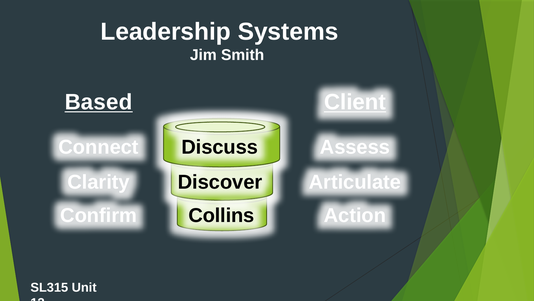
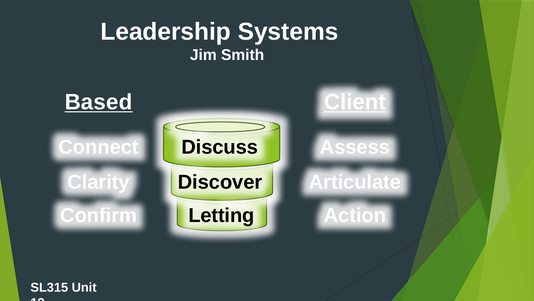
Collins: Collins -> Letting (221, 215)
